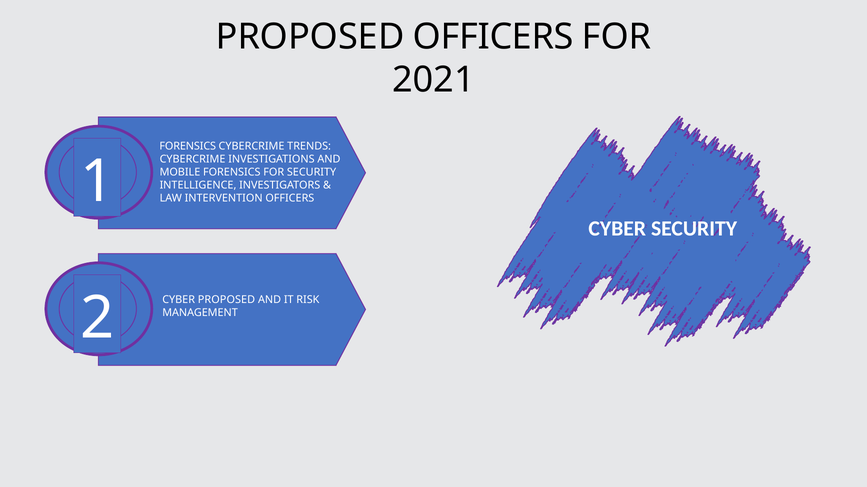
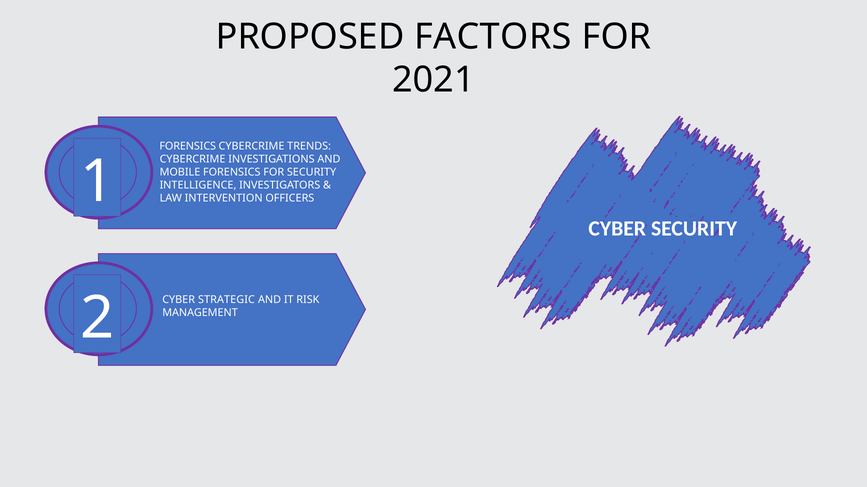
PROPOSED OFFICERS: OFFICERS -> FACTORS (493, 37)
CYBER PROPOSED: PROPOSED -> STRATEGIC (226, 300)
